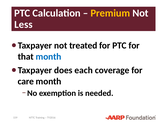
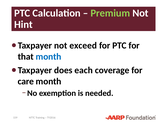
Premium colour: yellow -> light green (110, 13)
Less: Less -> Hint (23, 24)
treated: treated -> exceed (83, 45)
